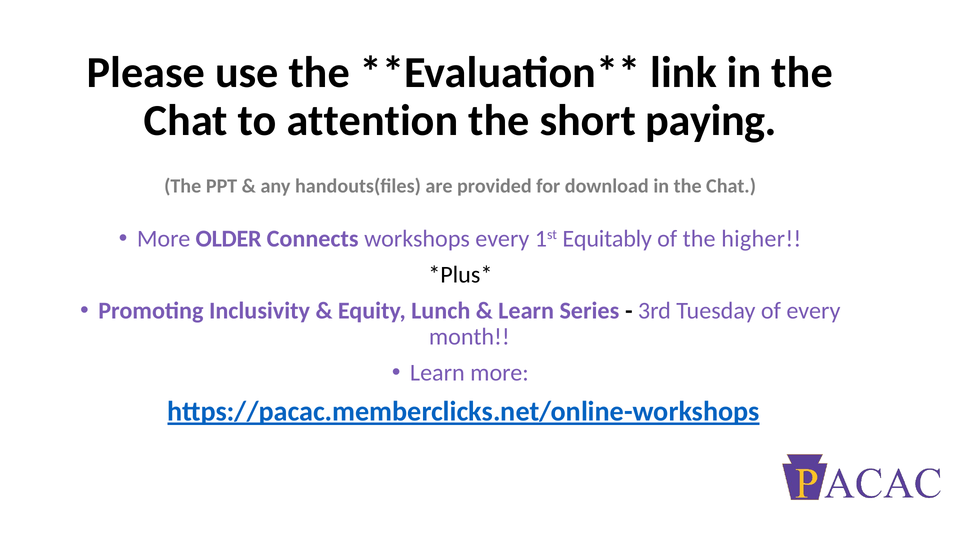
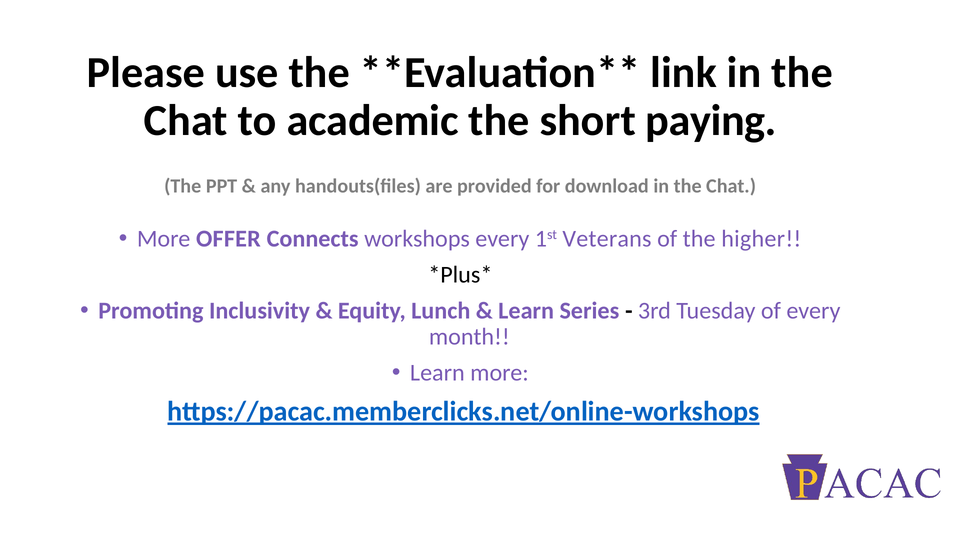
attention: attention -> academic (373, 121)
OLDER: OLDER -> OFFER (228, 239)
Equitably: Equitably -> Veterans (607, 239)
